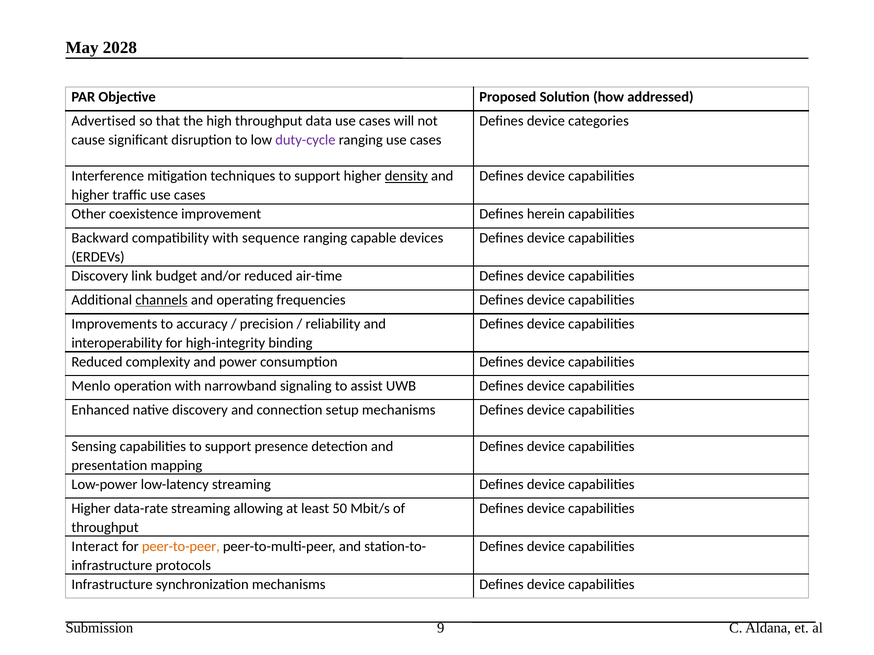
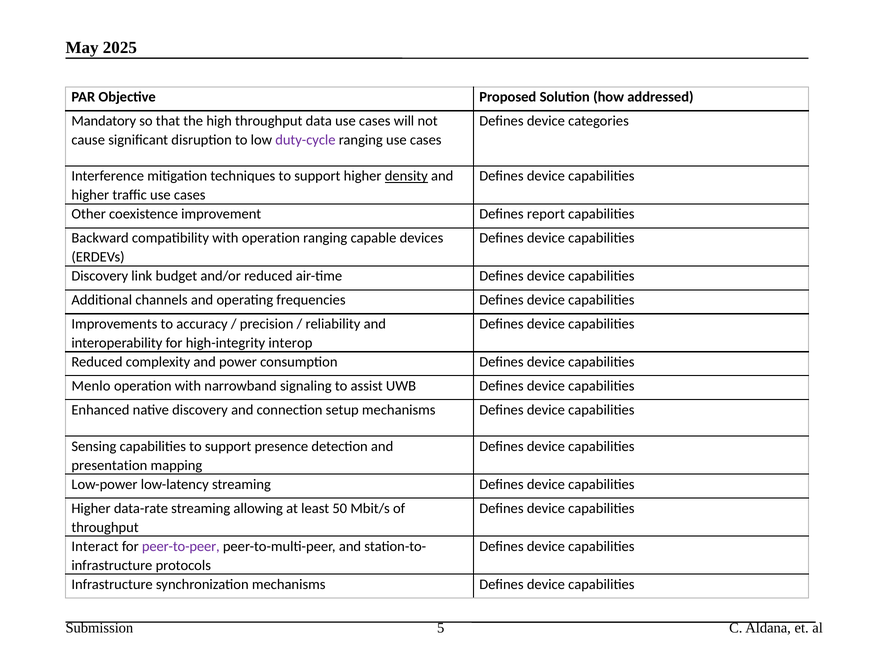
2028: 2028 -> 2025 (120, 48)
Advertised: Advertised -> Mandatory (104, 121)
herein: herein -> report (546, 214)
with sequence: sequence -> operation (271, 238)
channels underline: present -> none (162, 300)
binding: binding -> interop (290, 343)
peer-to-peer colour: orange -> purple (181, 547)
9: 9 -> 5 (441, 629)
